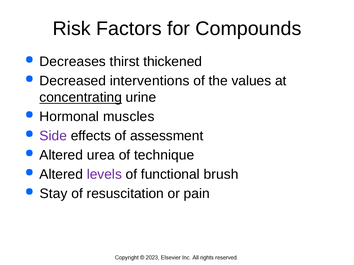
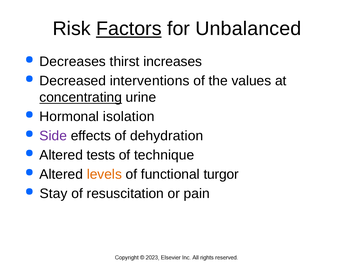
Factors underline: none -> present (129, 29)
Compounds: Compounds -> Unbalanced (248, 29)
thickened: thickened -> increases (173, 62)
muscles: muscles -> isolation (129, 117)
assessment: assessment -> dehydration (167, 136)
urea: urea -> tests (101, 155)
levels colour: purple -> orange (104, 175)
brush: brush -> turgor (221, 175)
